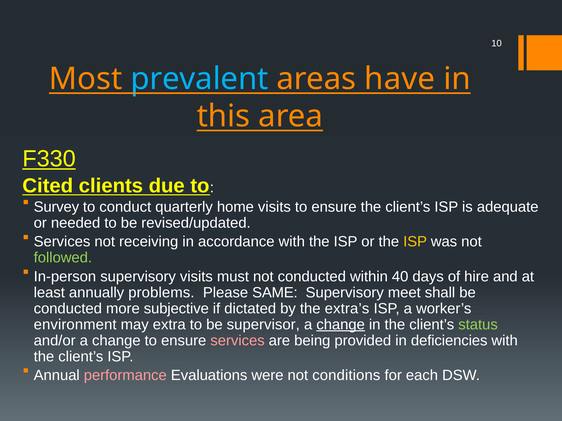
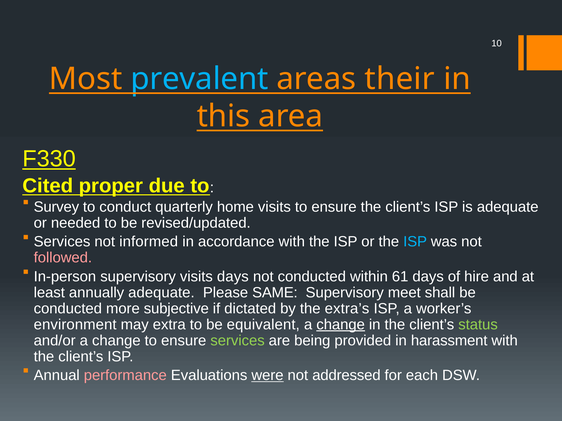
have: have -> their (400, 79)
clients: clients -> proper (111, 186)
receiving: receiving -> informed (149, 242)
ISP colour: yellow -> light blue (415, 242)
followed colour: light green -> pink (63, 258)
visits must: must -> days (233, 277)
40: 40 -> 61 (400, 277)
annually problems: problems -> adequate (161, 293)
supervisor: supervisor -> equivalent (263, 325)
services colour: pink -> light green (238, 341)
deficiencies: deficiencies -> harassment (449, 341)
were underline: none -> present (267, 376)
conditions: conditions -> addressed (346, 376)
